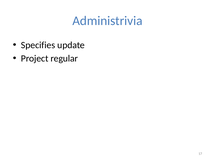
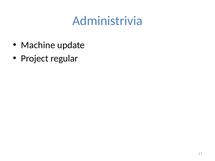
Specifies: Specifies -> Machine (38, 45)
